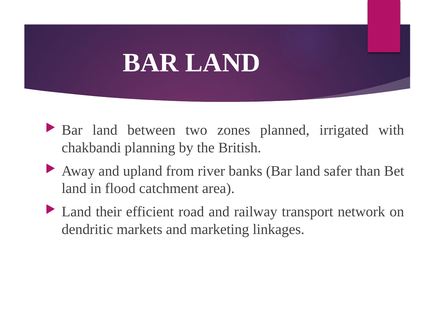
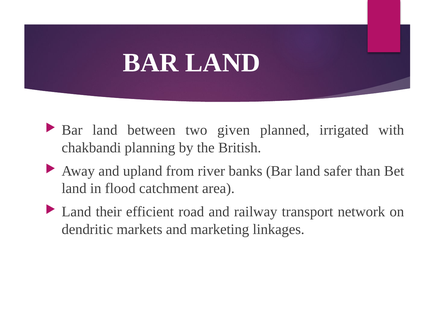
zones: zones -> given (234, 130)
